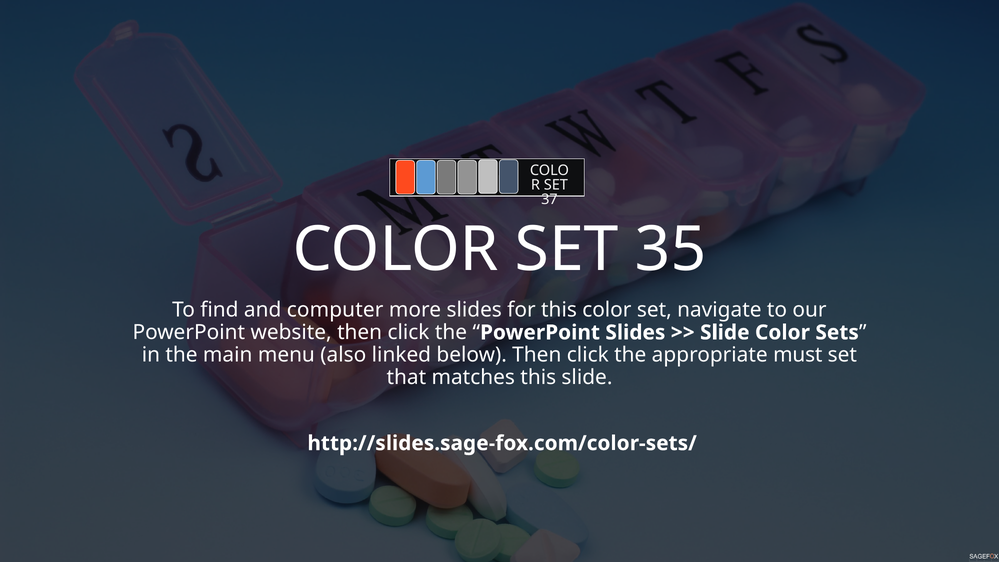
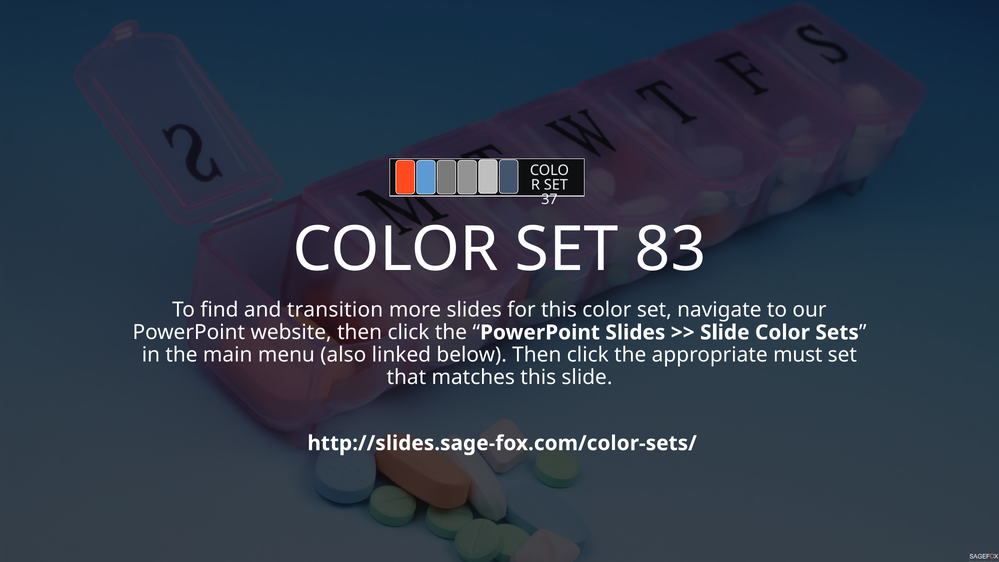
35: 35 -> 83 (671, 250)
computer: computer -> transition (335, 310)
